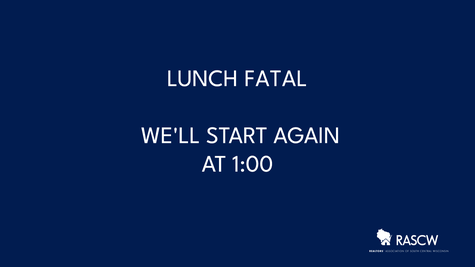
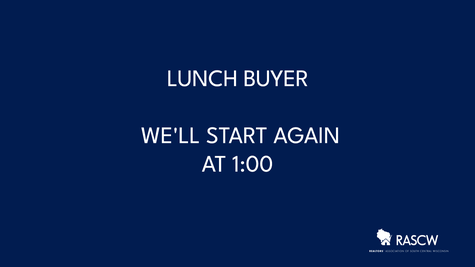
FATAL: FATAL -> BUYER (276, 78)
